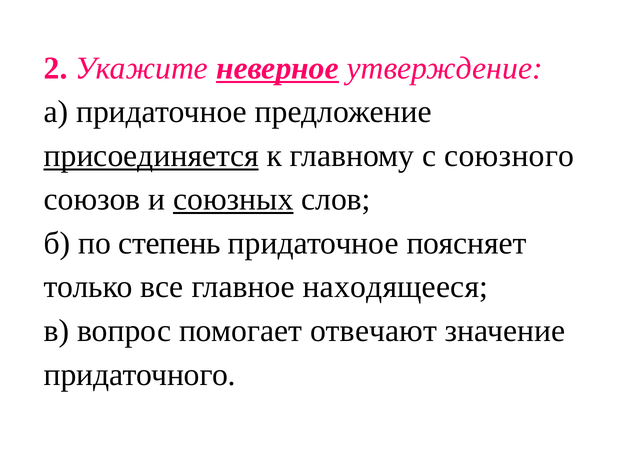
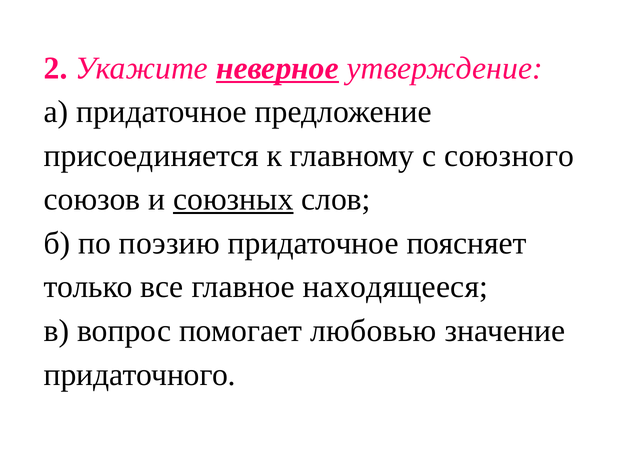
присоединяется underline: present -> none (151, 156)
степень: степень -> поэзию (169, 243)
отвечают: отвечают -> любовью (373, 330)
